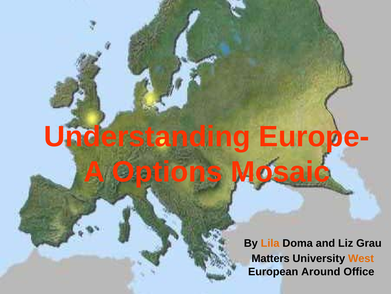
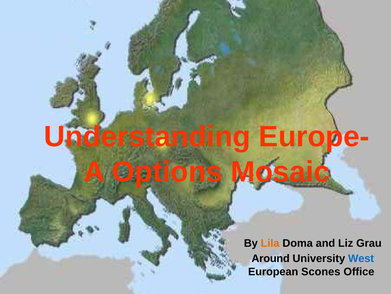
Matters: Matters -> Around (271, 258)
West colour: orange -> blue (361, 258)
Around: Around -> Scones (321, 271)
